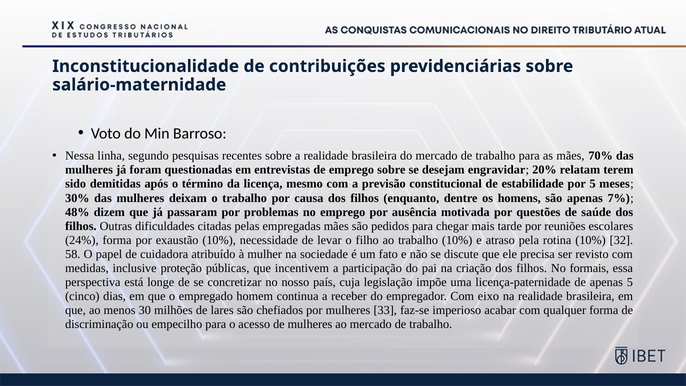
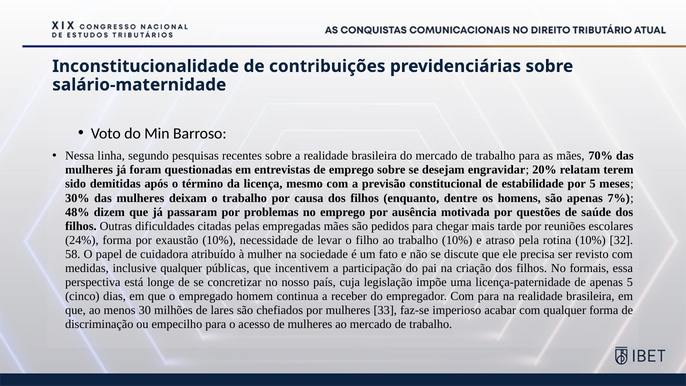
inclusive proteção: proteção -> qualquer (181, 268)
Com eixo: eixo -> para (488, 296)
